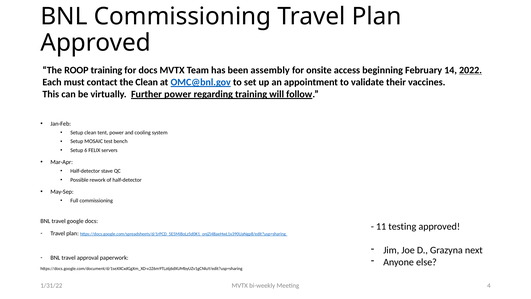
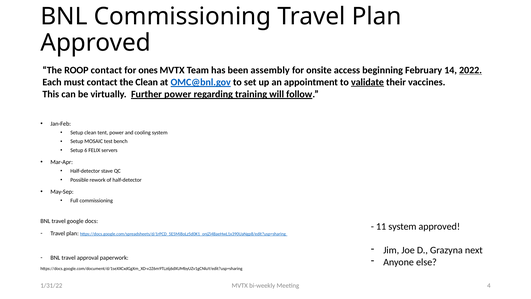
ROOP training: training -> contact (106, 70)
for docs: docs -> ones (148, 70)
validate underline: none -> present (367, 82)
11 testing: testing -> system (402, 226)
